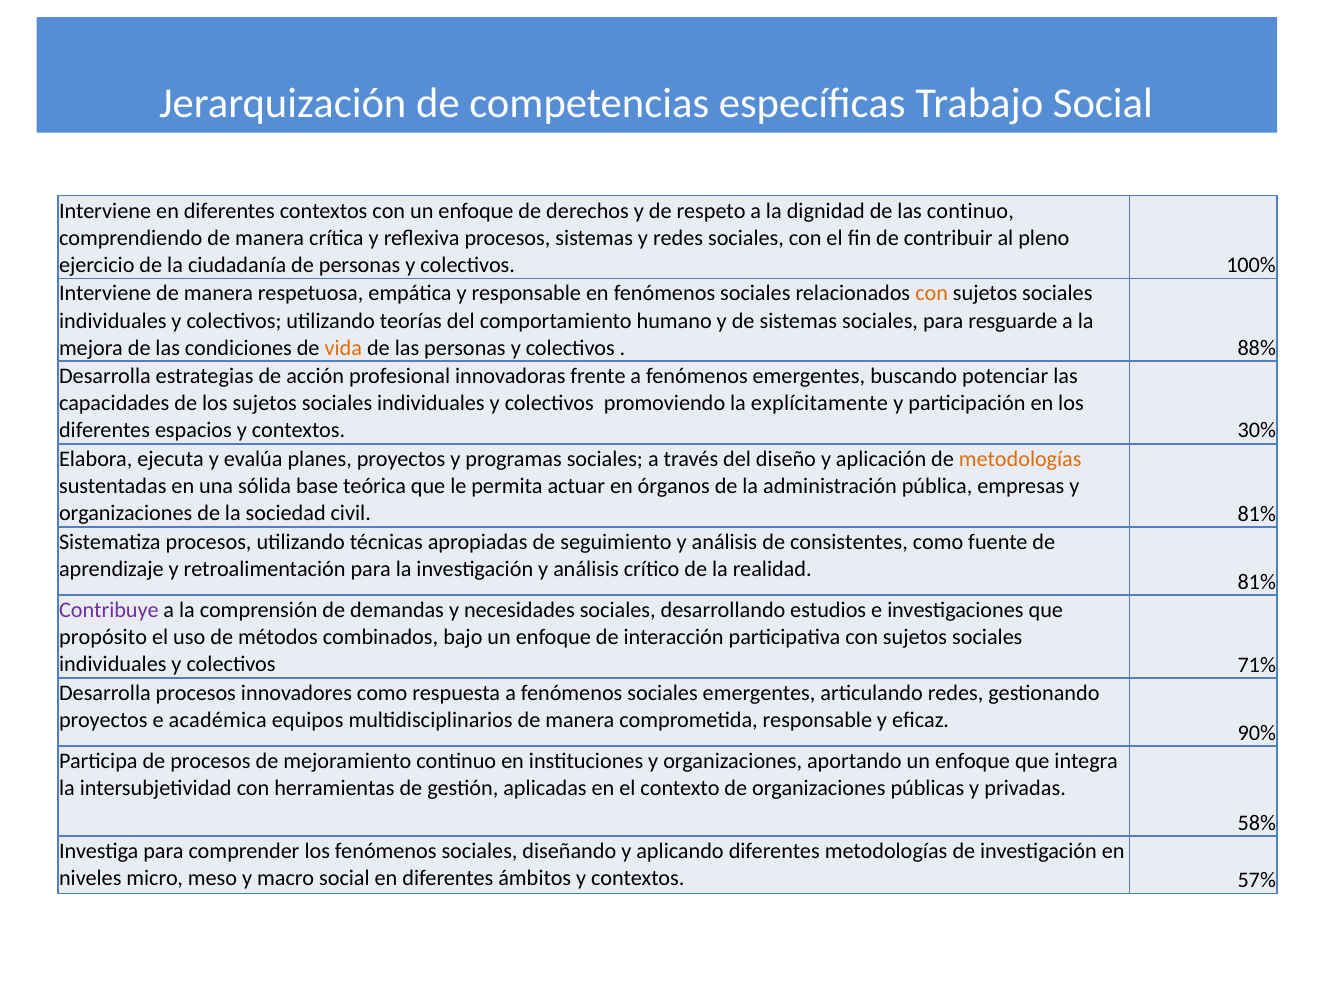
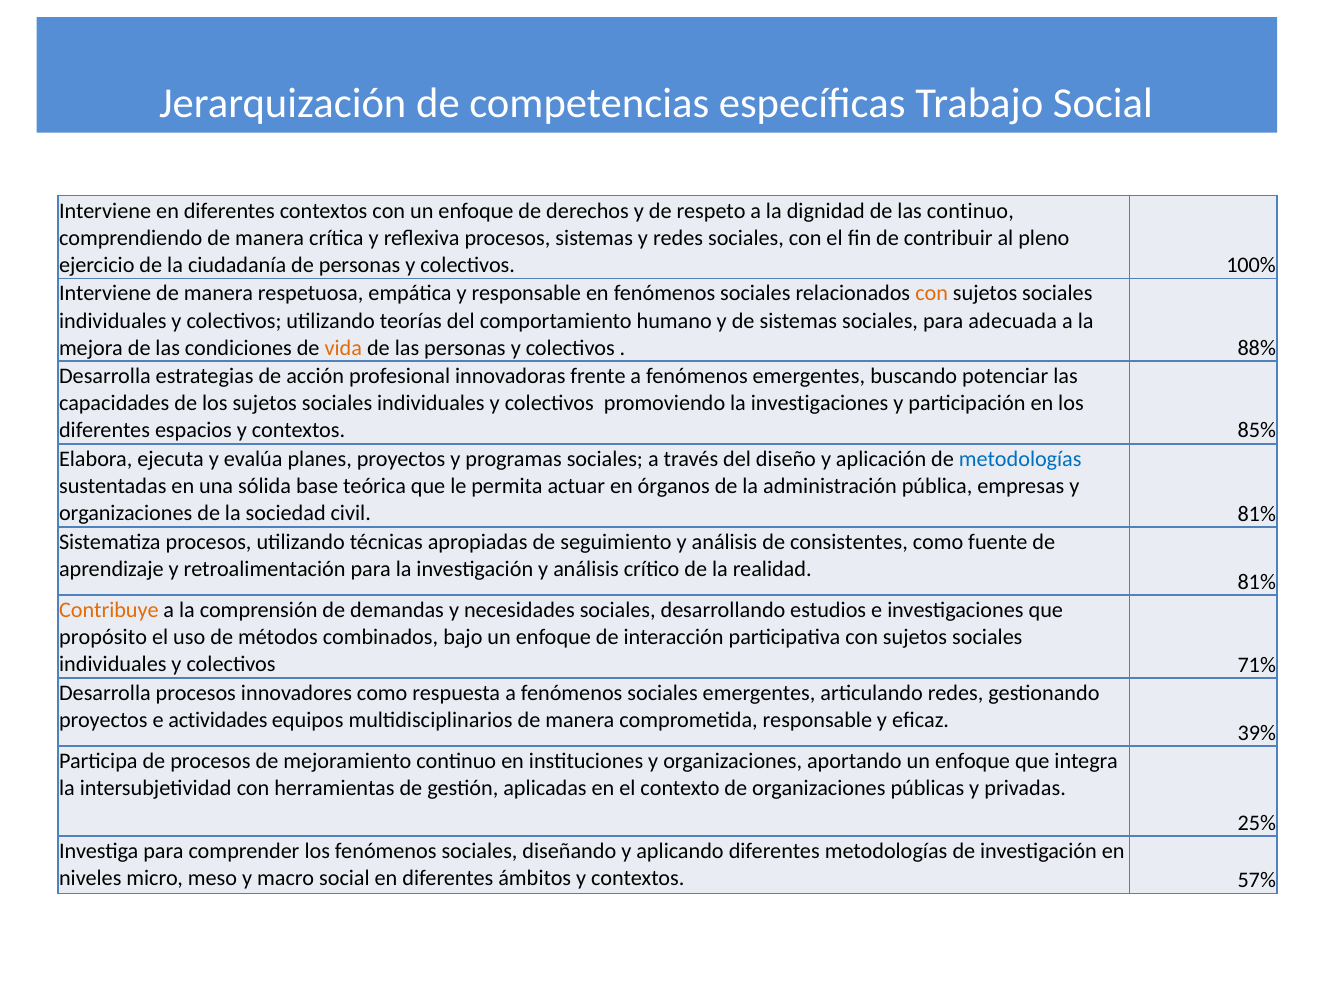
resguarde: resguarde -> adecuada (1013, 321)
la explícitamente: explícitamente -> investigaciones (820, 404)
30%: 30% -> 85% (1257, 431)
metodologías colour: orange -> blue (1020, 459)
Contribuye colour: purple -> orange (109, 611)
académica: académica -> actividades (218, 720)
90%: 90% -> 39% (1257, 733)
58%: 58% -> 25% (1257, 823)
